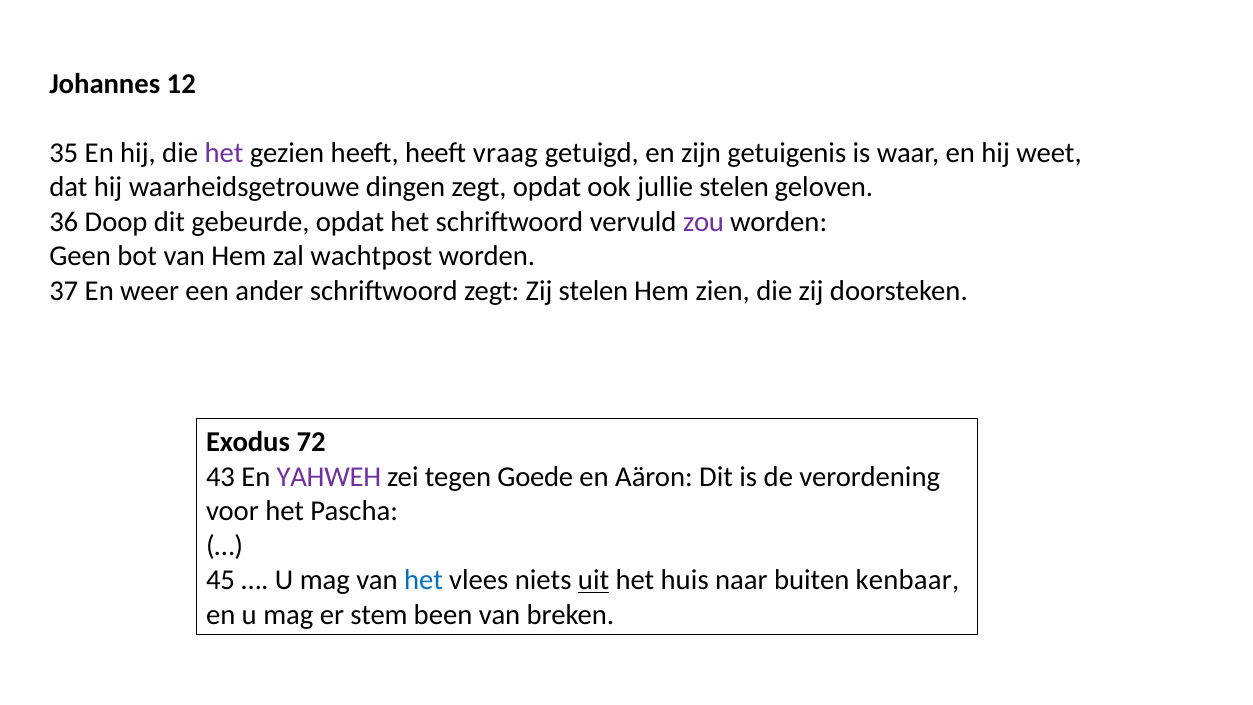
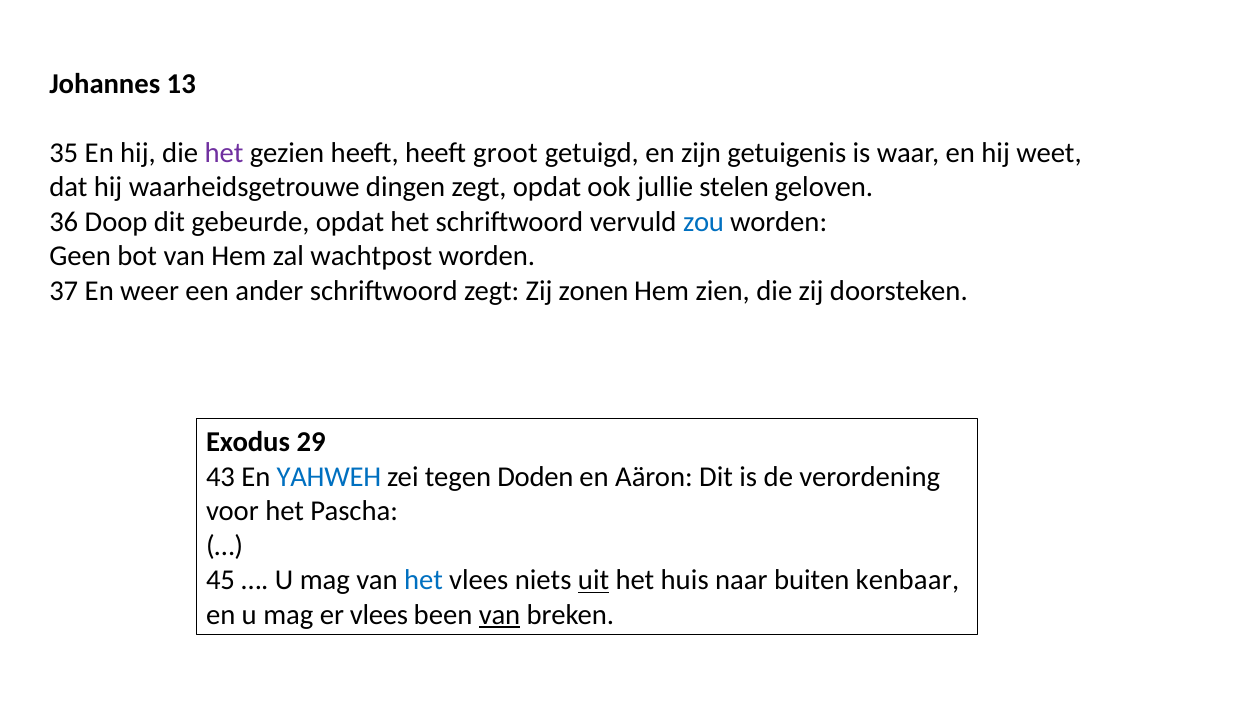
12: 12 -> 13 (181, 84)
vraag: vraag -> groot (505, 153)
zou colour: purple -> blue (704, 222)
Zij stelen: stelen -> zonen (594, 291)
72: 72 -> 29 (311, 442)
YAHWEH colour: purple -> blue (329, 477)
Goede: Goede -> Doden (535, 477)
er stem: stem -> vlees (379, 614)
van underline: none -> present (500, 614)
